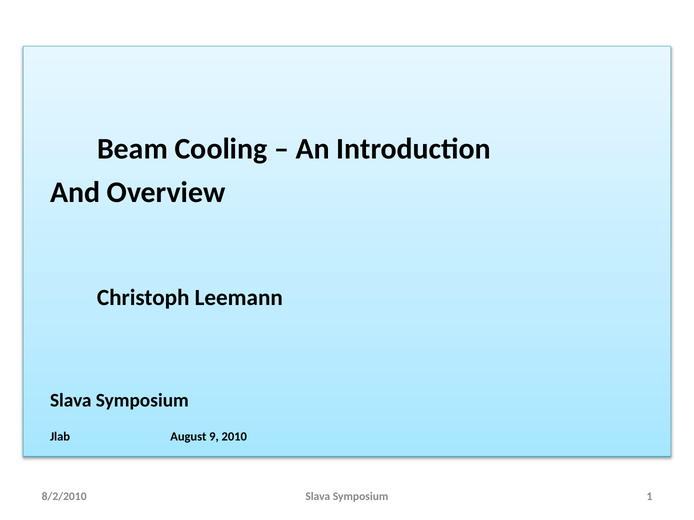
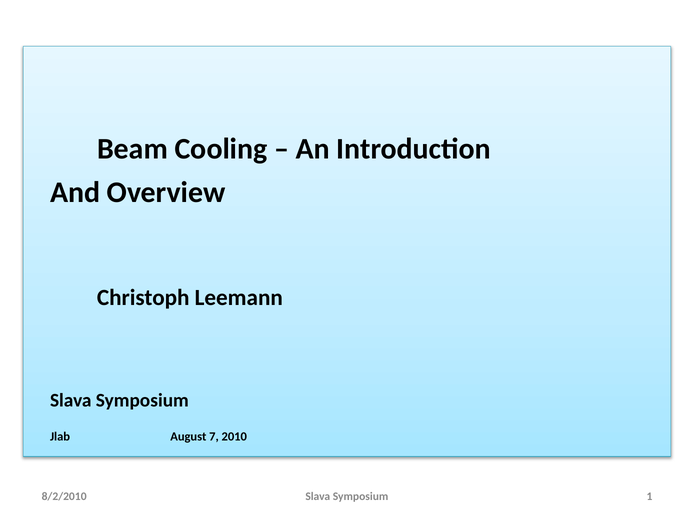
9: 9 -> 7 (214, 437)
